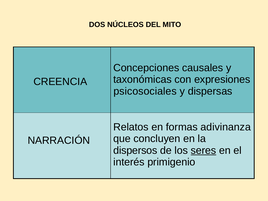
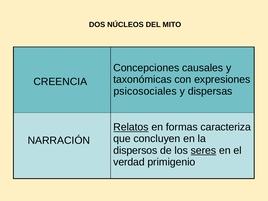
Relatos underline: none -> present (131, 127)
adivinanza: adivinanza -> caracteriza (226, 127)
interés: interés -> verdad (129, 162)
